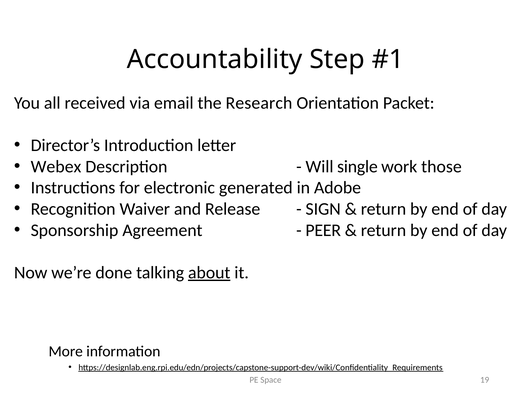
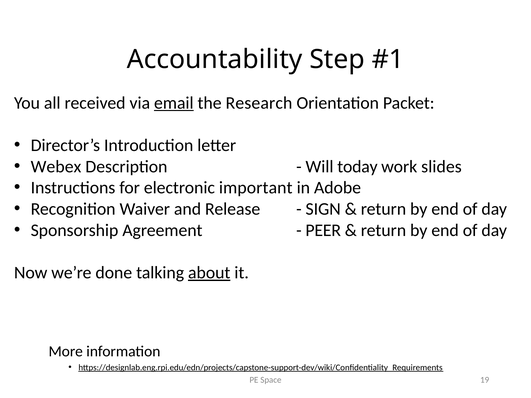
email underline: none -> present (174, 103)
single: single -> today (357, 167)
those: those -> slides (441, 167)
generated: generated -> important (256, 188)
